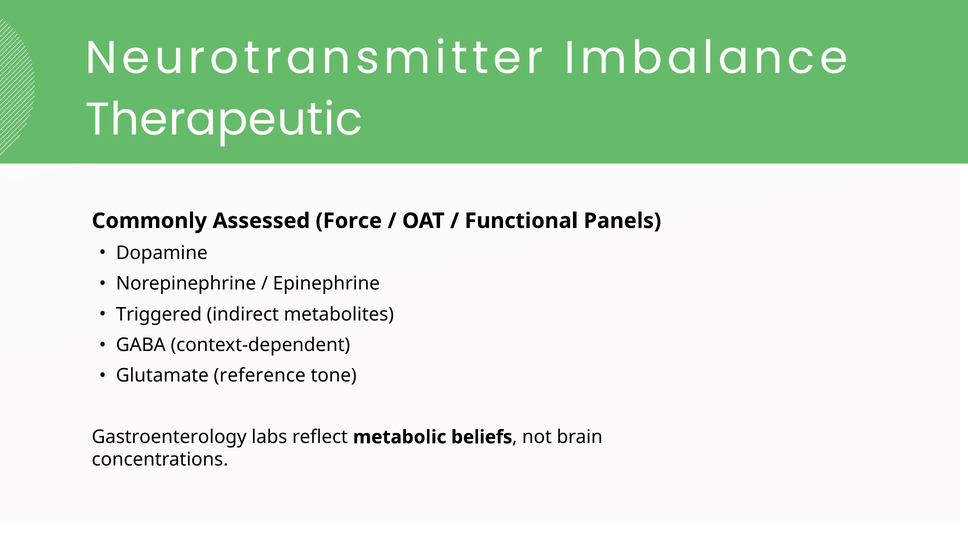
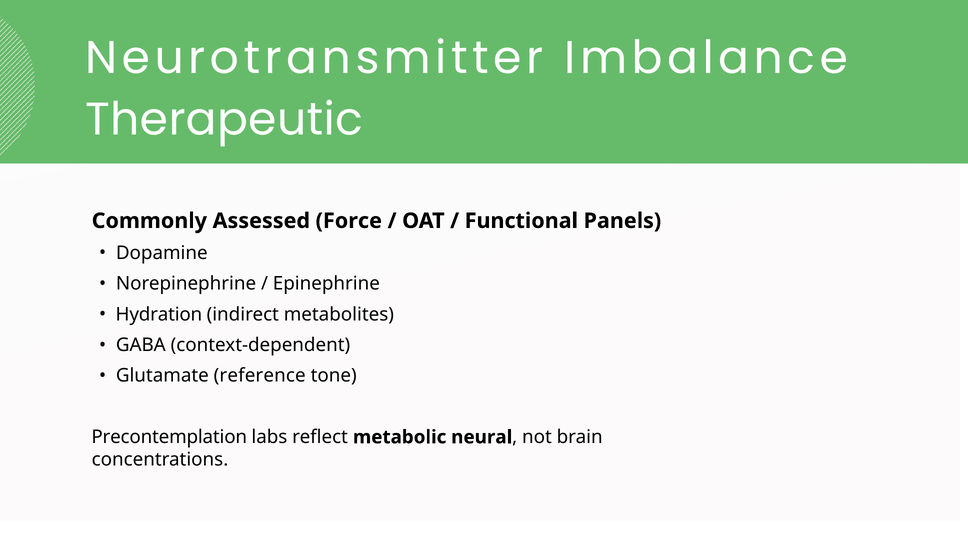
Triggered: Triggered -> Hydration (159, 314)
Gastroenterology: Gastroenterology -> Precontemplation (169, 437)
beliefs: beliefs -> neural (482, 437)
